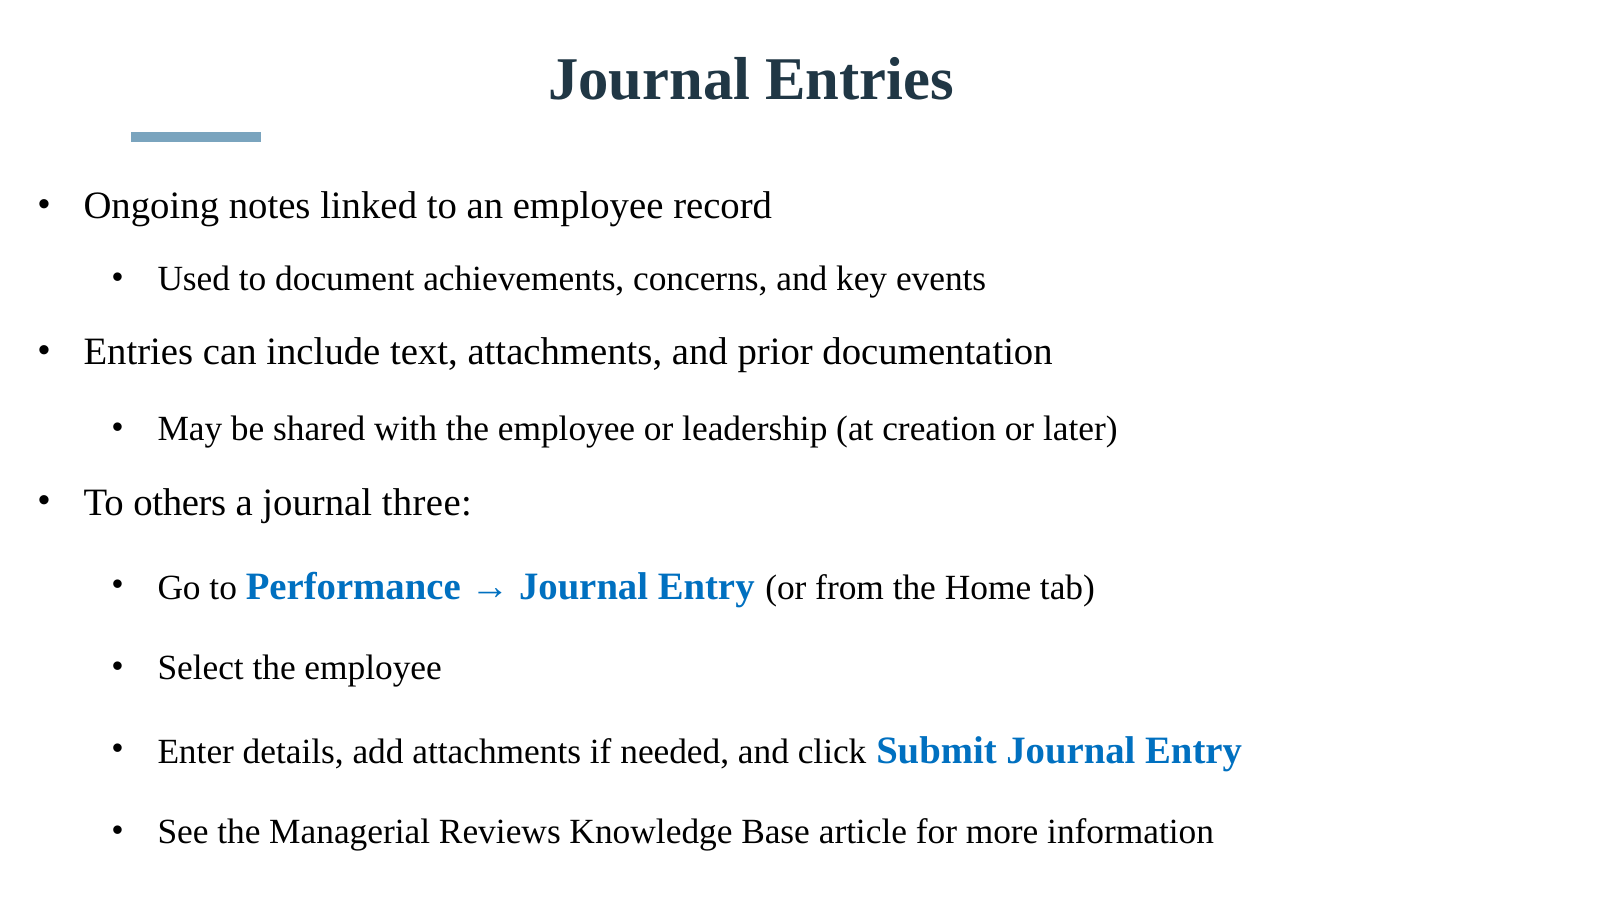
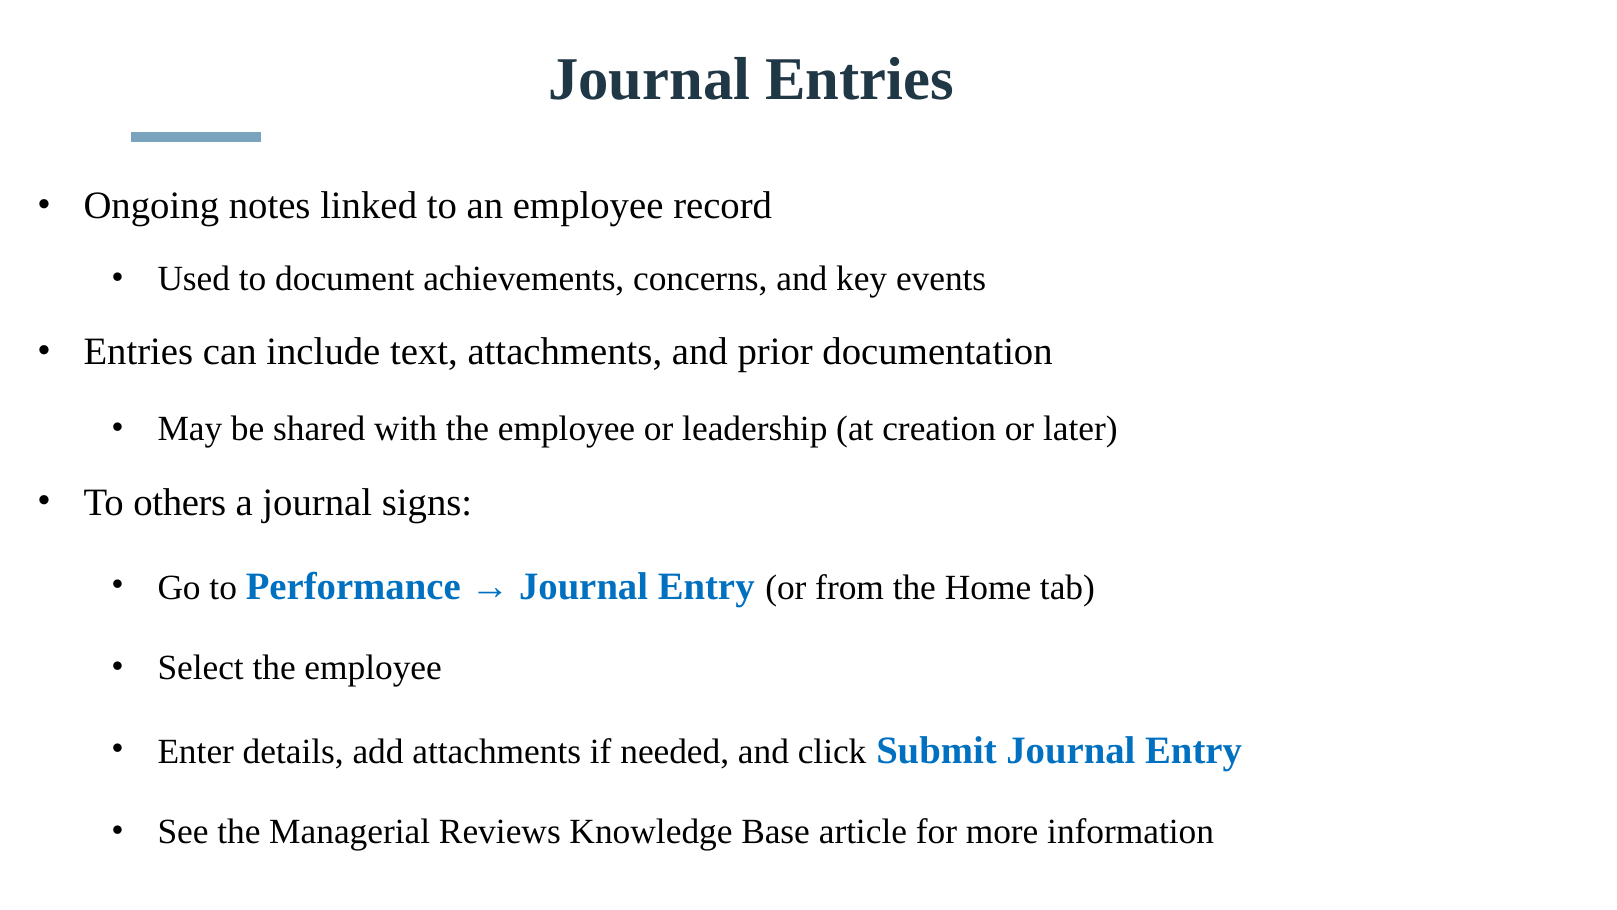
three: three -> signs (427, 502)
